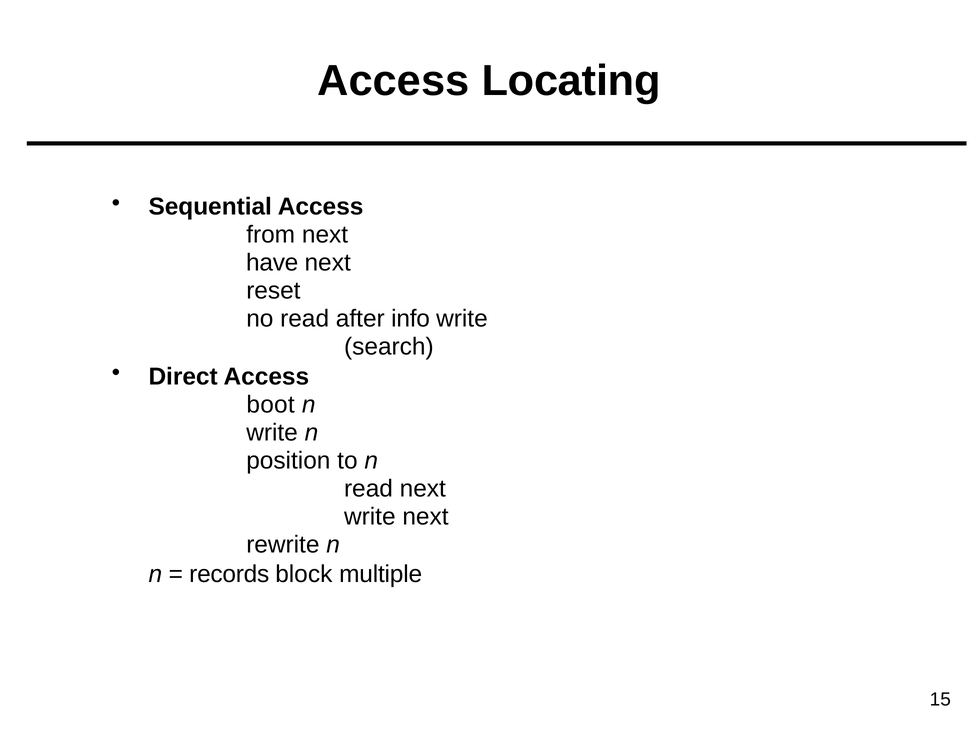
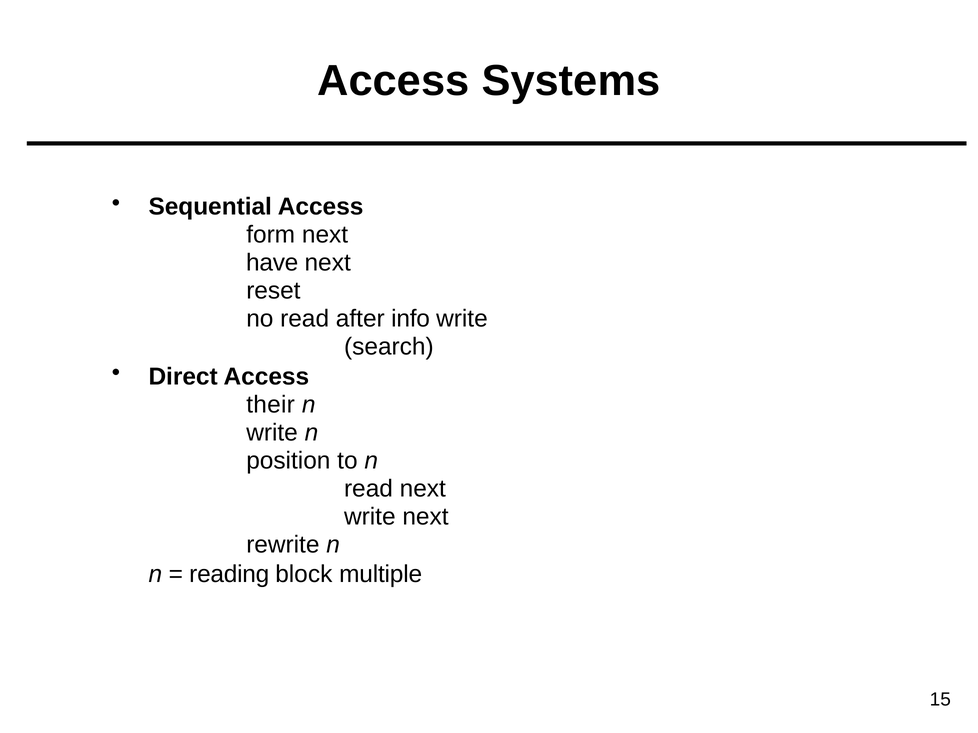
Locating: Locating -> Systems (571, 81)
from: from -> form (271, 235)
boot: boot -> their (271, 405)
records: records -> reading (229, 575)
